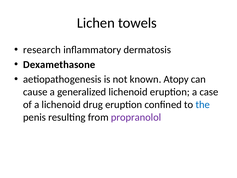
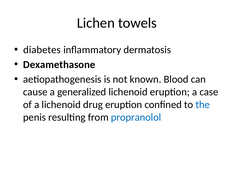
research: research -> diabetes (42, 50)
Atopy: Atopy -> Blood (176, 79)
propranolol colour: purple -> blue (136, 117)
